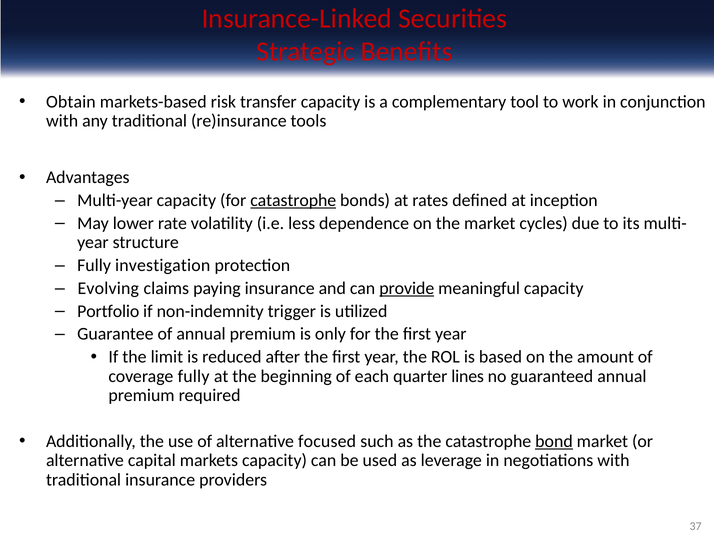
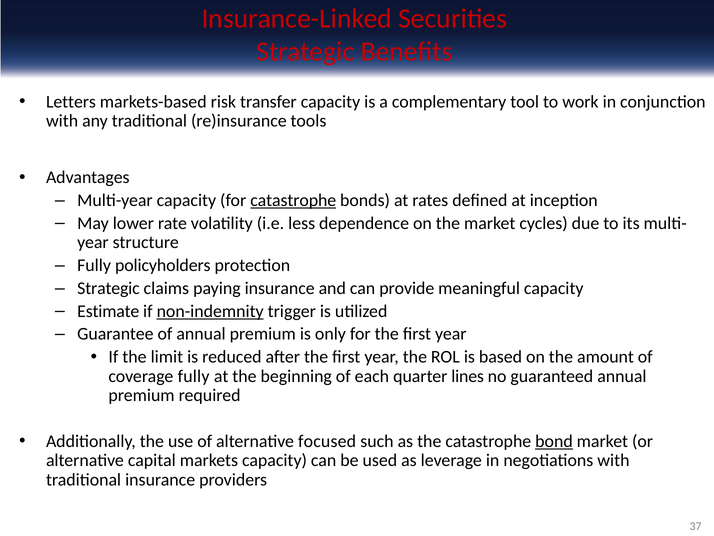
Obtain: Obtain -> Letters (71, 102)
investigation: investigation -> policyholders (163, 265)
Evolving: Evolving -> Strategic (108, 288)
provide underline: present -> none (407, 288)
Portfolio: Portfolio -> Estimate (108, 311)
non-indemnity underline: none -> present (210, 311)
